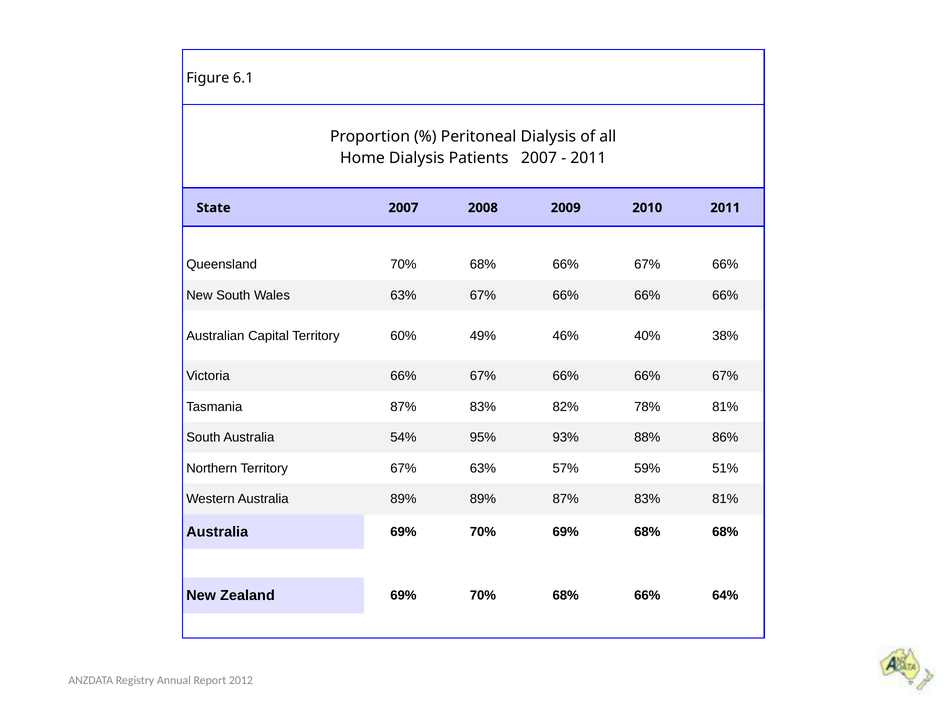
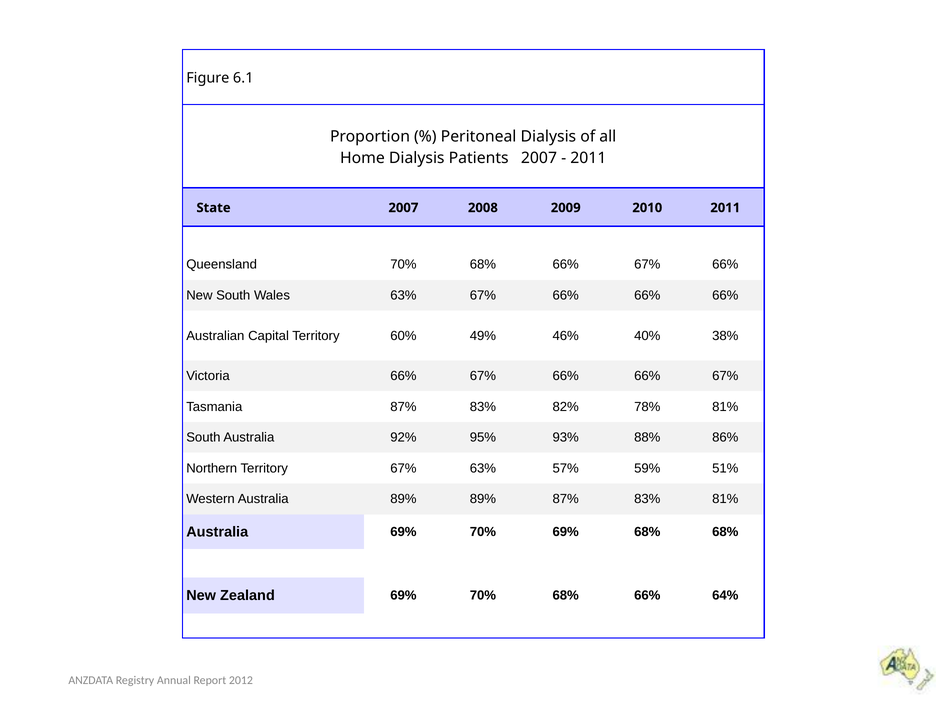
54%: 54% -> 92% (403, 438)
